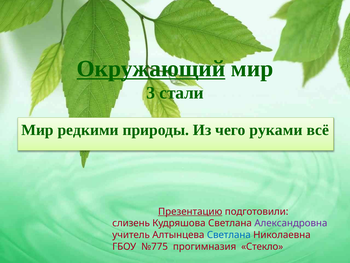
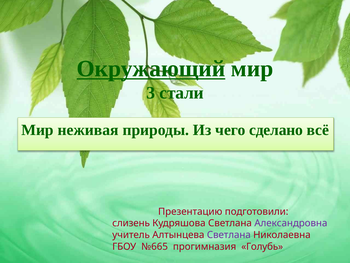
редкими: редкими -> неживая (88, 130)
руками: руками -> сделано (276, 130)
Презентацию underline: present -> none (190, 211)
Светлана colour: blue -> purple (229, 234)
№775: №775 -> №665 (155, 246)
Стекло: Стекло -> Голубь (262, 246)
